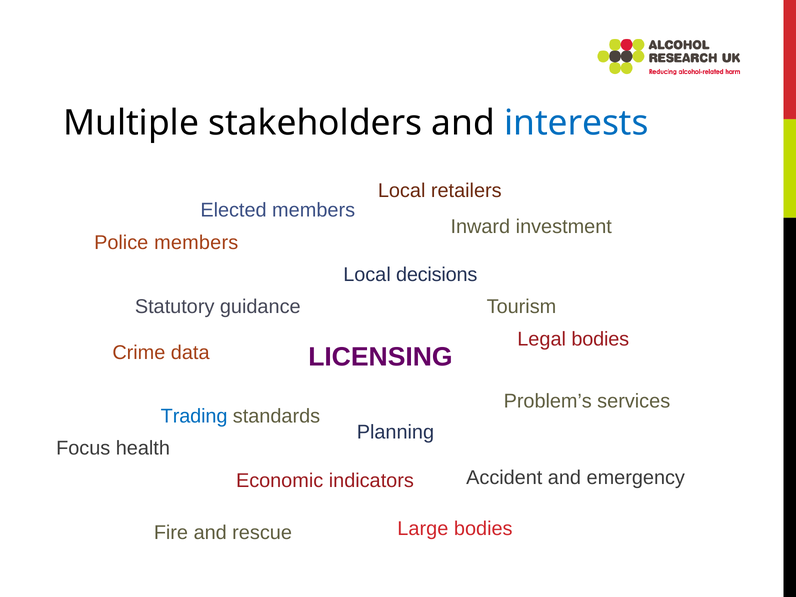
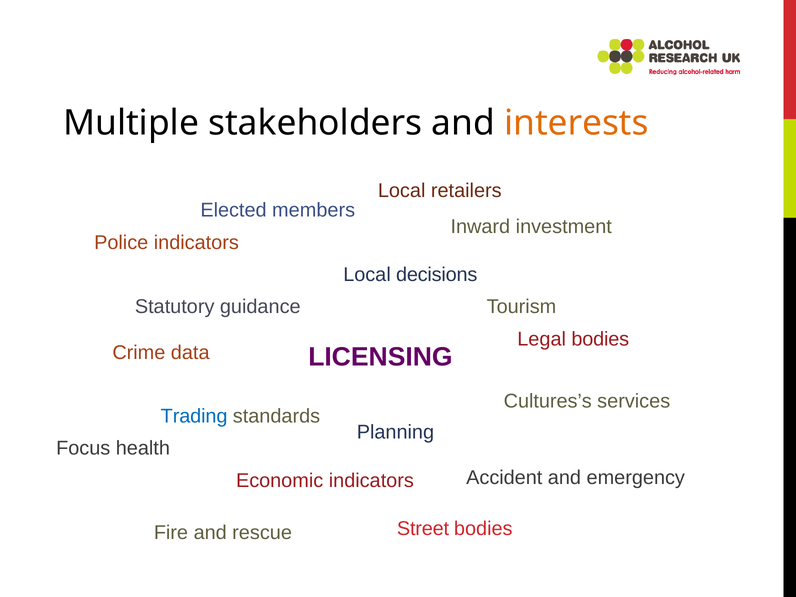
interests colour: blue -> orange (576, 123)
Police members: members -> indicators (196, 243)
Problem’s: Problem’s -> Cultures’s (548, 401)
Large: Large -> Street (423, 529)
